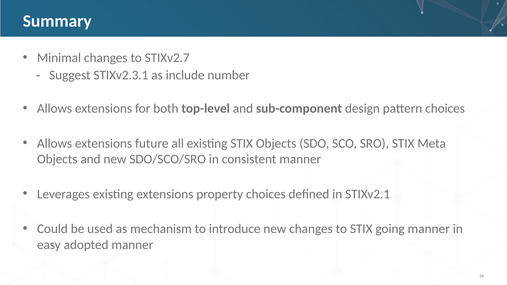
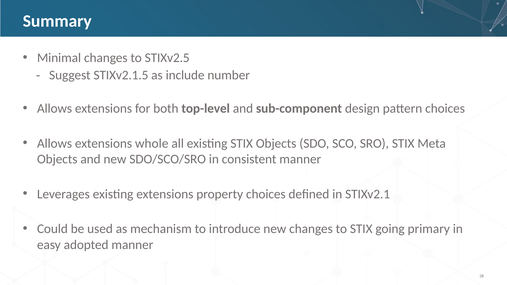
STIXv2.7: STIXv2.7 -> STIXv2.5 (167, 58)
STIXv2.3.1: STIXv2.3.1 -> STIXv2.1.5 (121, 75)
future: future -> whole (152, 143)
going manner: manner -> primary (429, 229)
